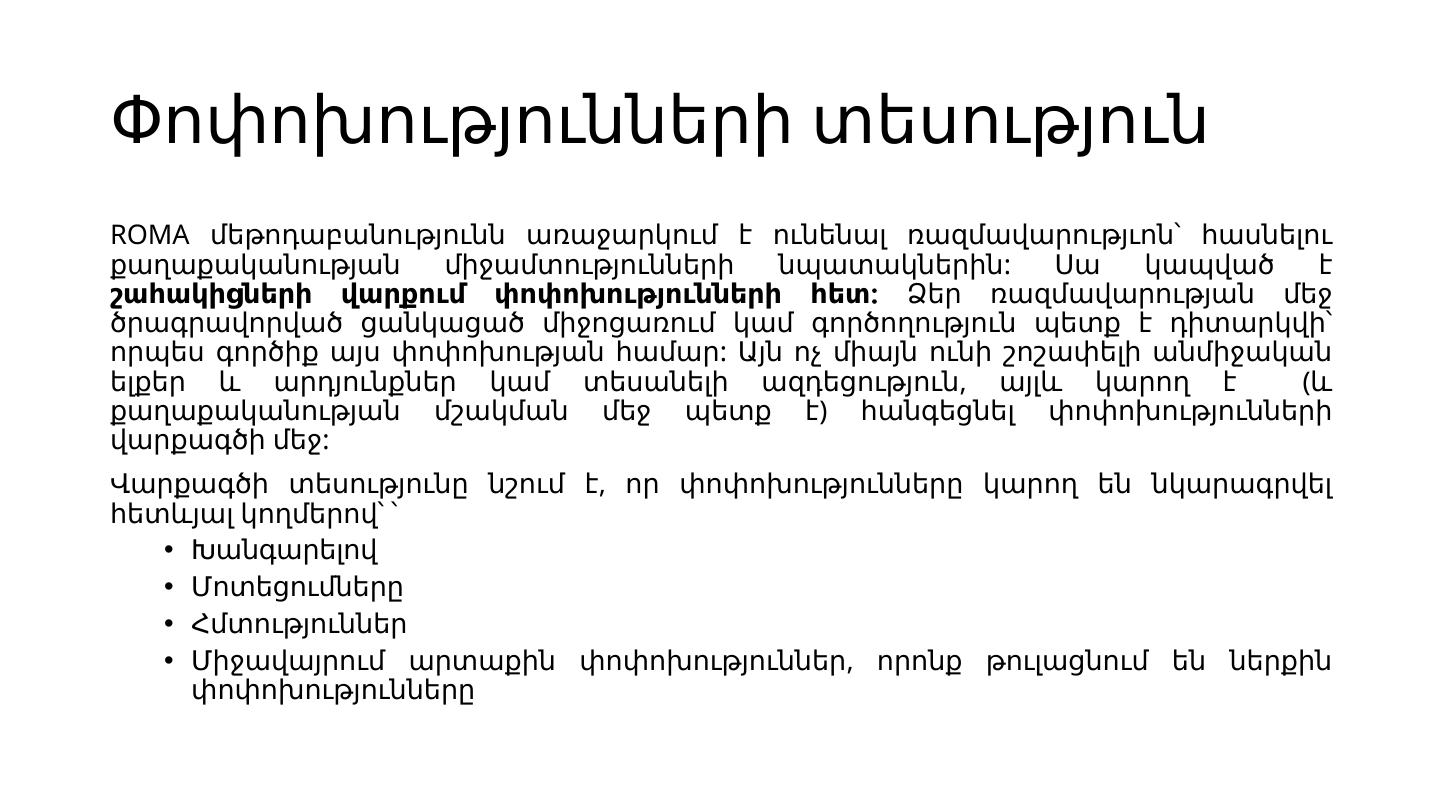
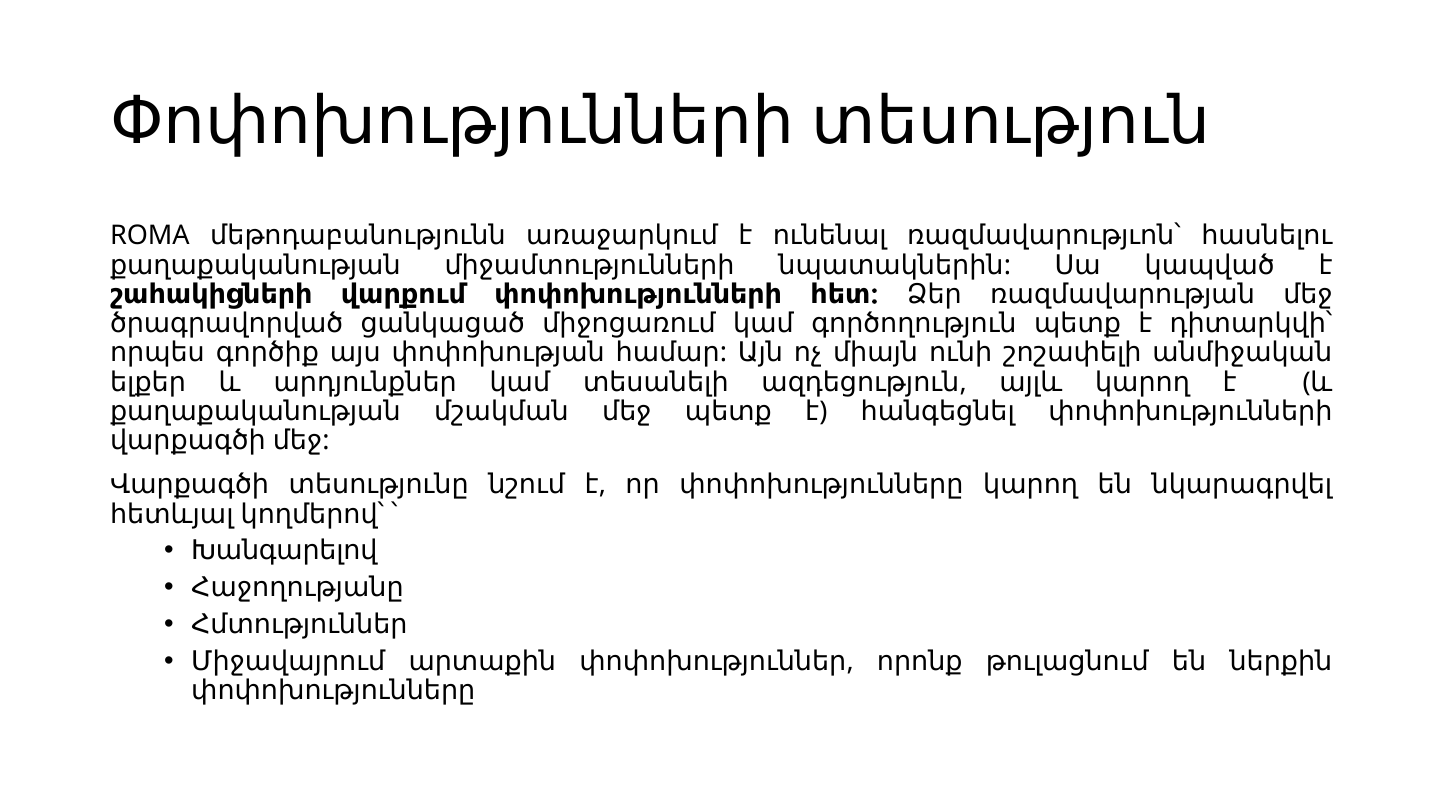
Մոտեցումները: Մոտեցումները -> Հաջողությանը (297, 587)
